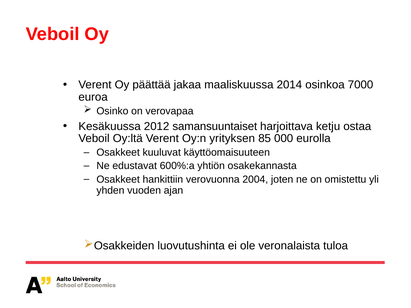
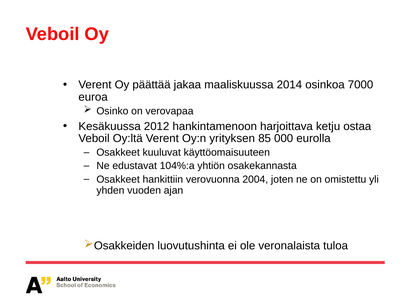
samansuuntaiset: samansuuntaiset -> hankintamenoon (215, 126)
600%:a: 600%:a -> 104%:a (177, 166)
